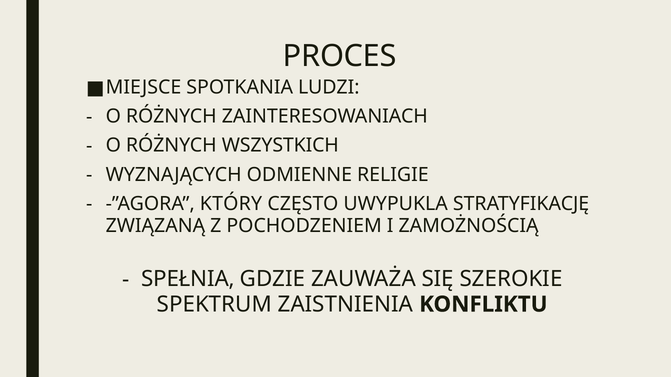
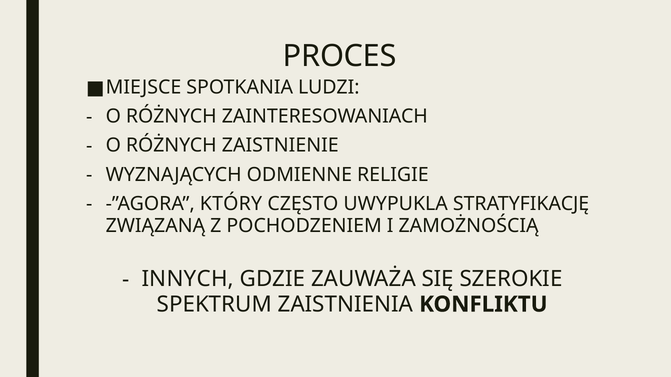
WSZYSTKICH: WSZYSTKICH -> ZAISTNIENIE (280, 146)
SPEŁNIA: SPEŁNIA -> INNYCH (188, 279)
